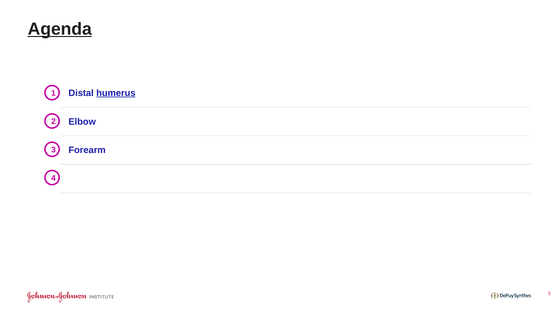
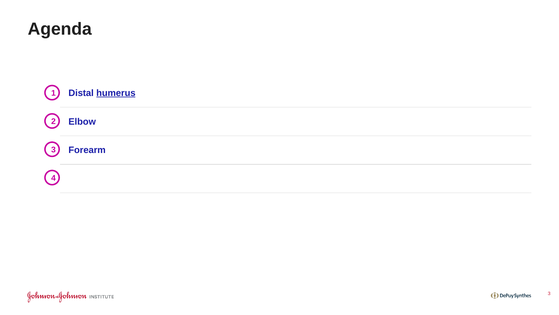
Agenda underline: present -> none (60, 29)
